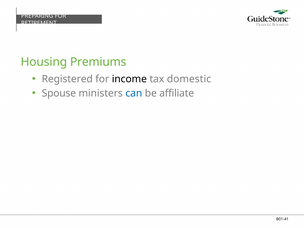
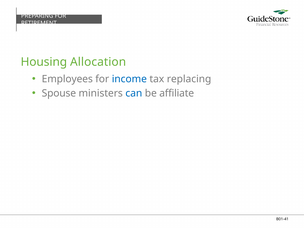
Premiums: Premiums -> Allocation (98, 62)
Registered: Registered -> Employees (67, 79)
income colour: black -> blue (129, 79)
domestic: domestic -> replacing (189, 79)
